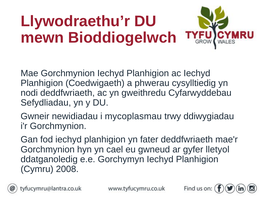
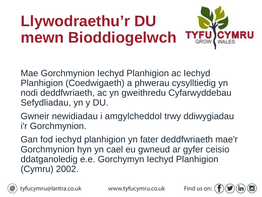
mycoplasmau: mycoplasmau -> amgylcheddol (133, 116)
lletyol: lletyol -> ceisio (218, 149)
2008: 2008 -> 2002 (67, 169)
